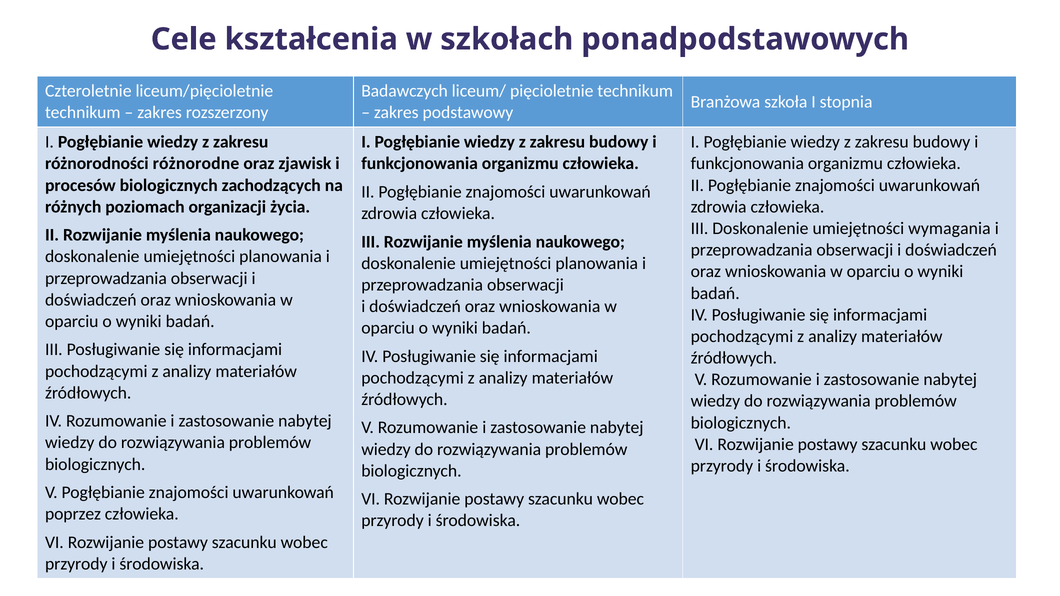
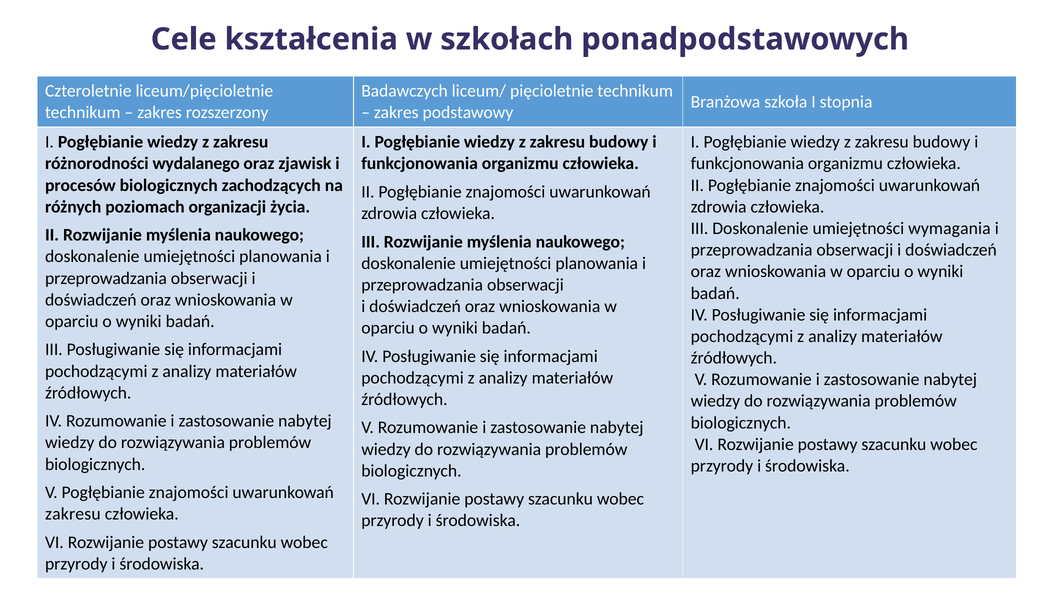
różnorodne: różnorodne -> wydalanego (196, 164)
poprzez: poprzez -> zakresu (73, 514)
